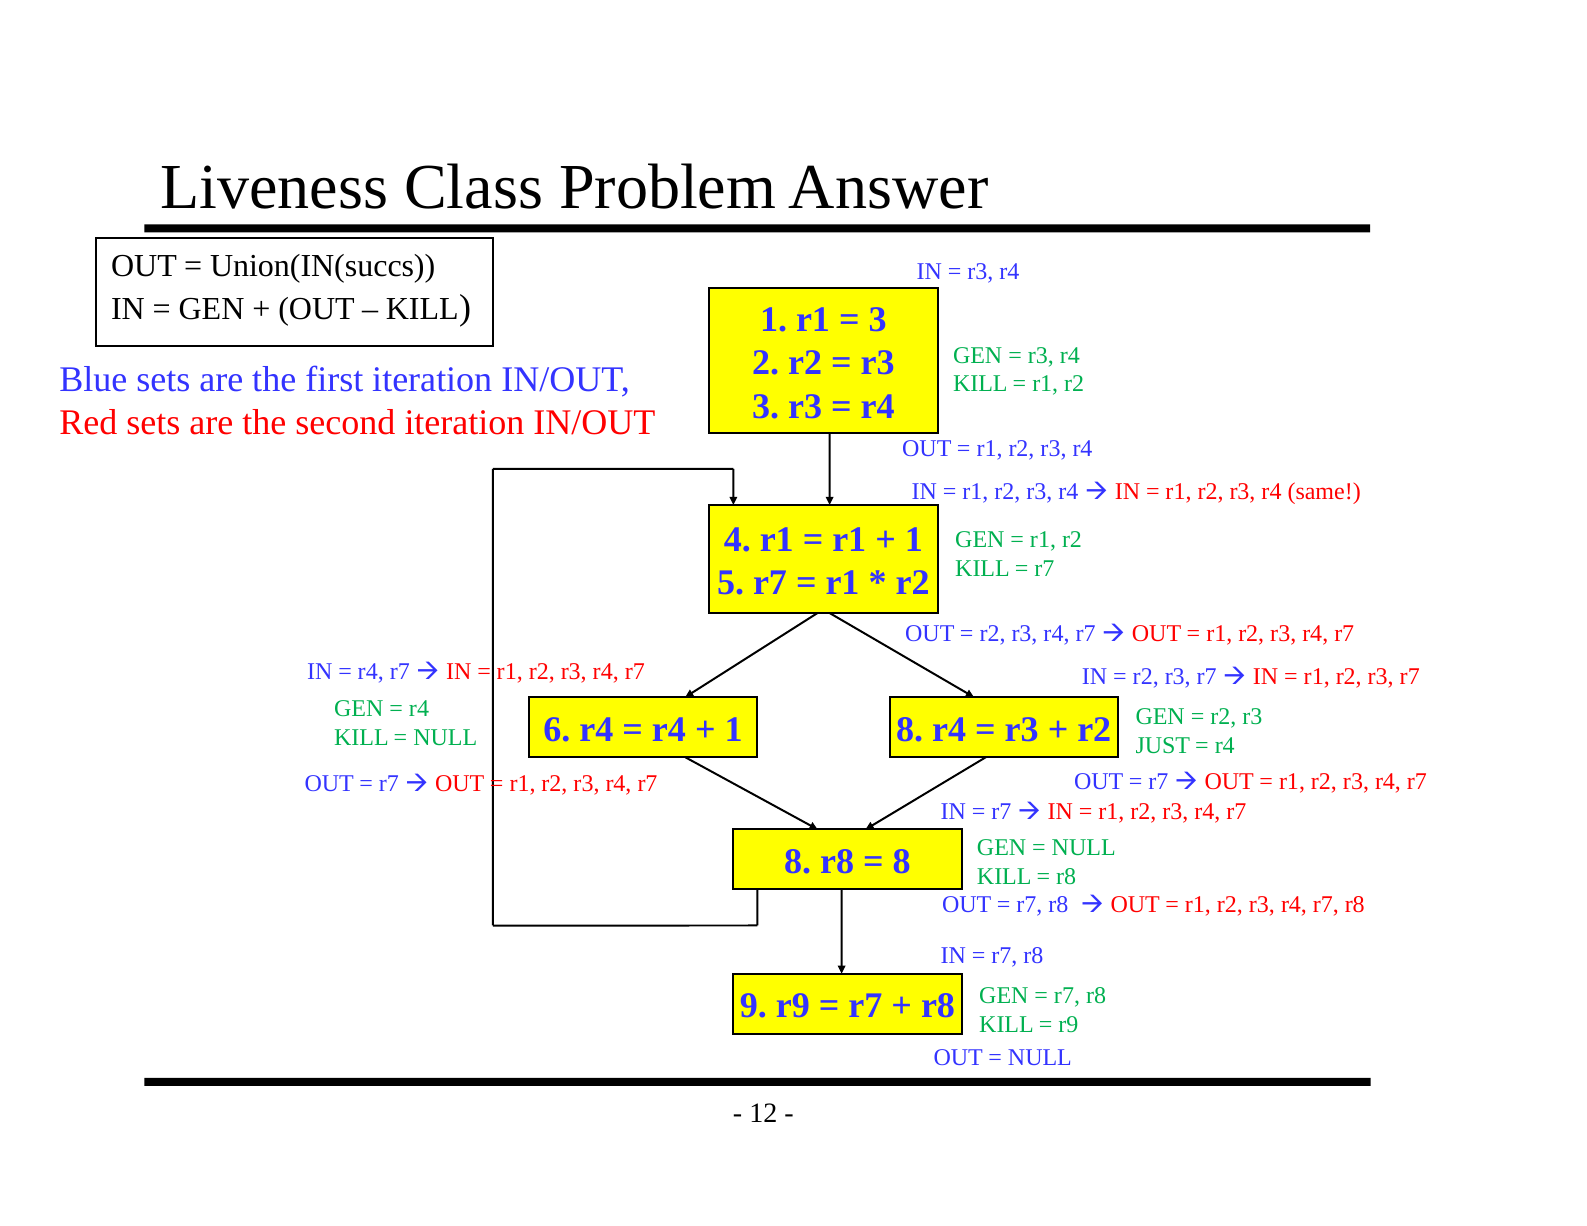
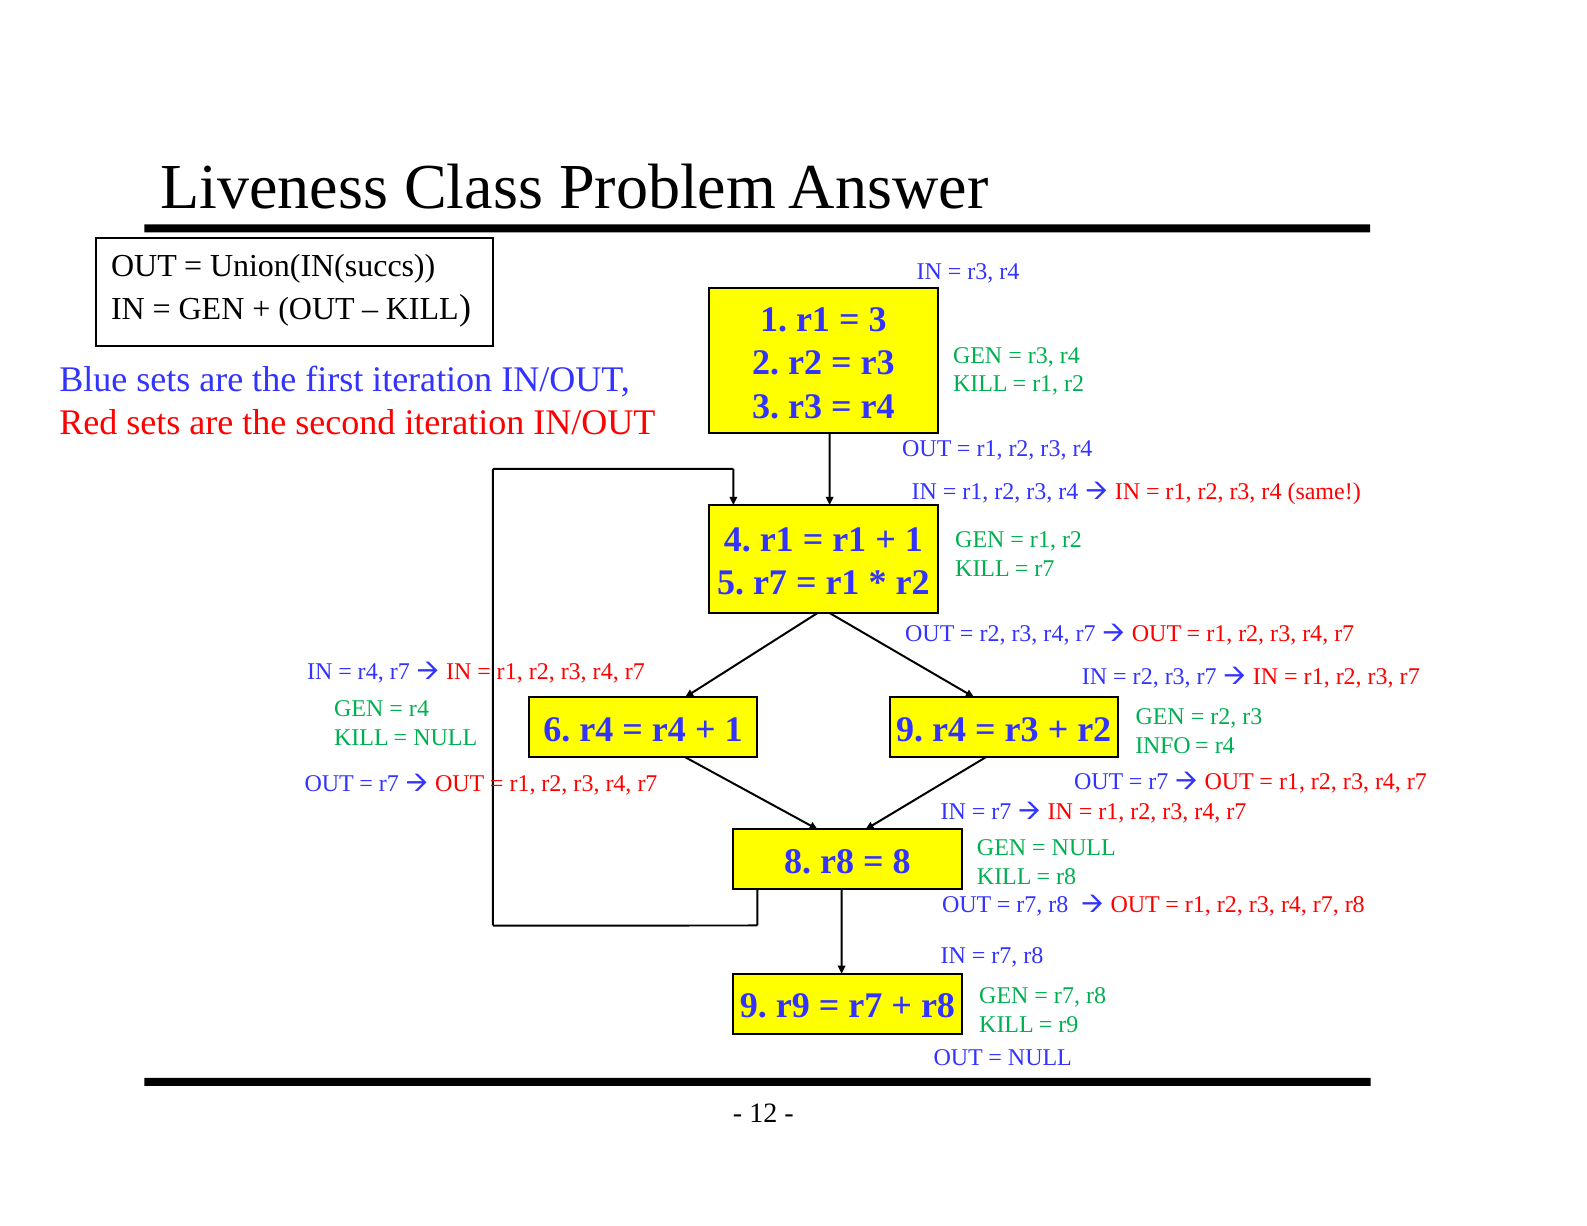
1 8: 8 -> 9 (910, 730)
JUST: JUST -> INFO (1163, 746)
